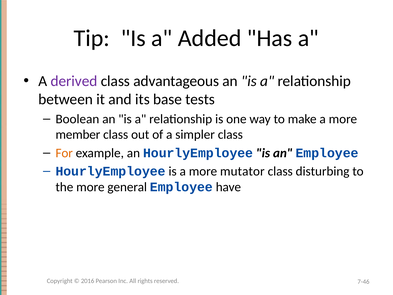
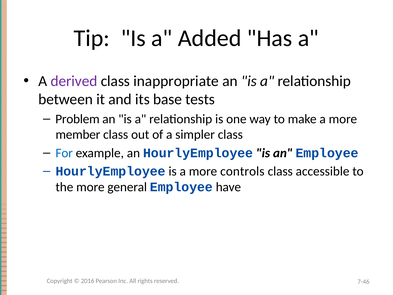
advantageous: advantageous -> inappropriate (176, 81)
Boolean: Boolean -> Problem (77, 119)
For colour: orange -> blue (64, 153)
mutator: mutator -> controls (242, 171)
disturbing: disturbing -> accessible (323, 171)
